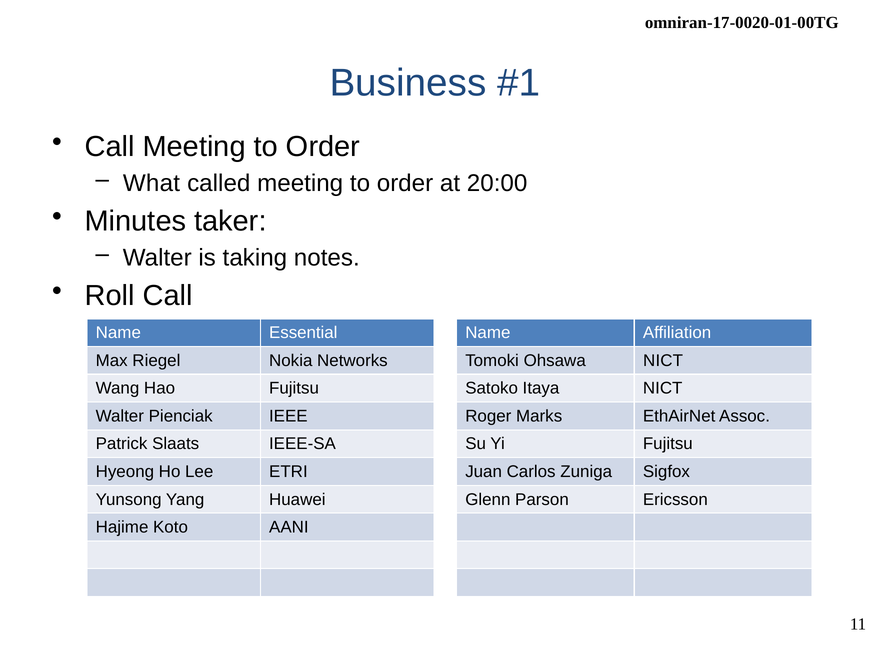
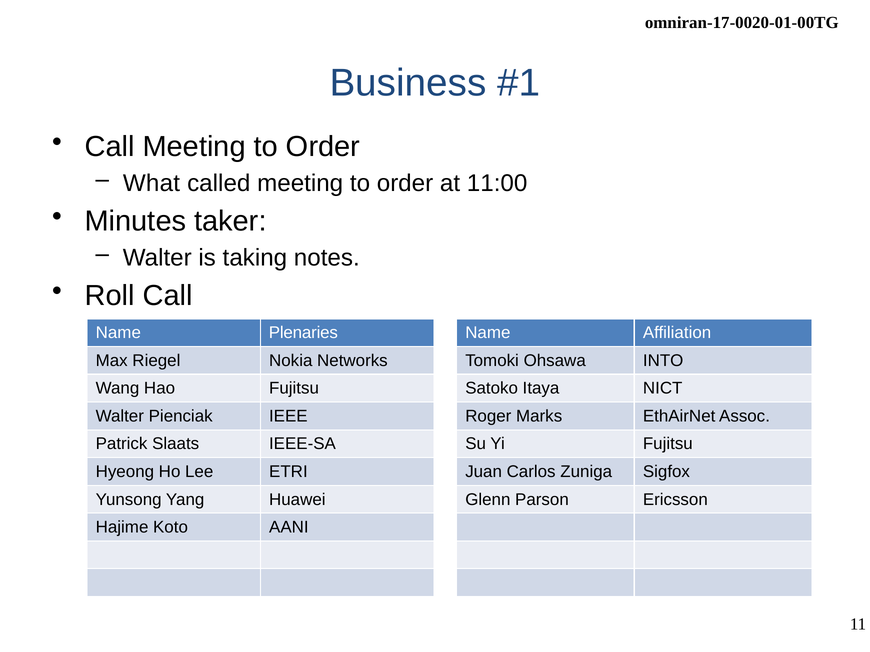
20:00: 20:00 -> 11:00 (497, 183)
Essential: Essential -> Plenaries (303, 333)
Ohsawa NICT: NICT -> INTO (663, 361)
